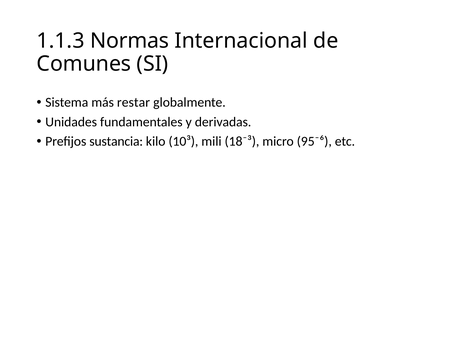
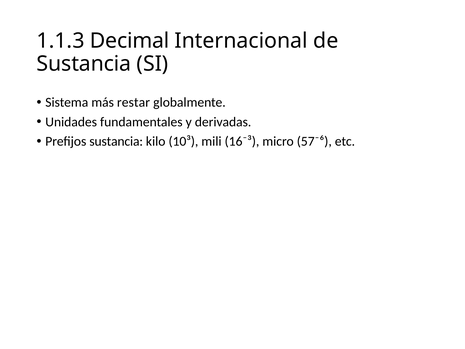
Normas: Normas -> Decimal (130, 41)
Comunes: Comunes -> Sustancia (84, 64)
18⁻³: 18⁻³ -> 16⁻³ (242, 141)
95⁻⁶: 95⁻⁶ -> 57⁻⁶ (314, 141)
